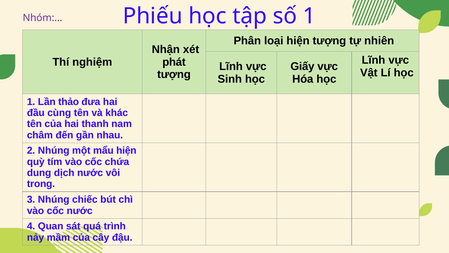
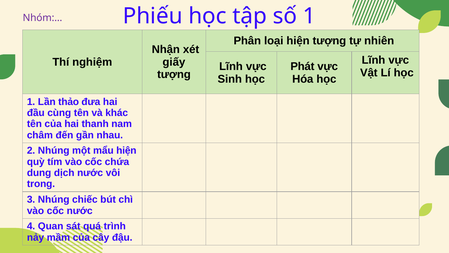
phát: phát -> giấy (174, 62)
Giấy: Giấy -> Phát (302, 66)
